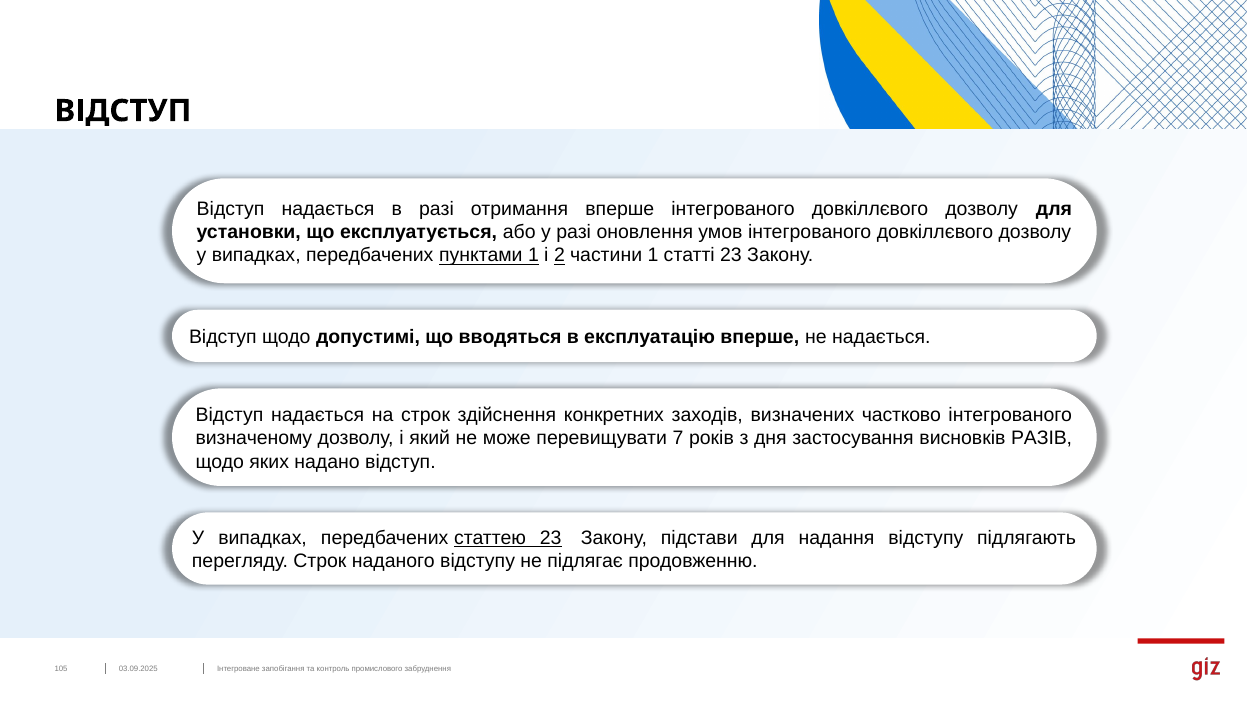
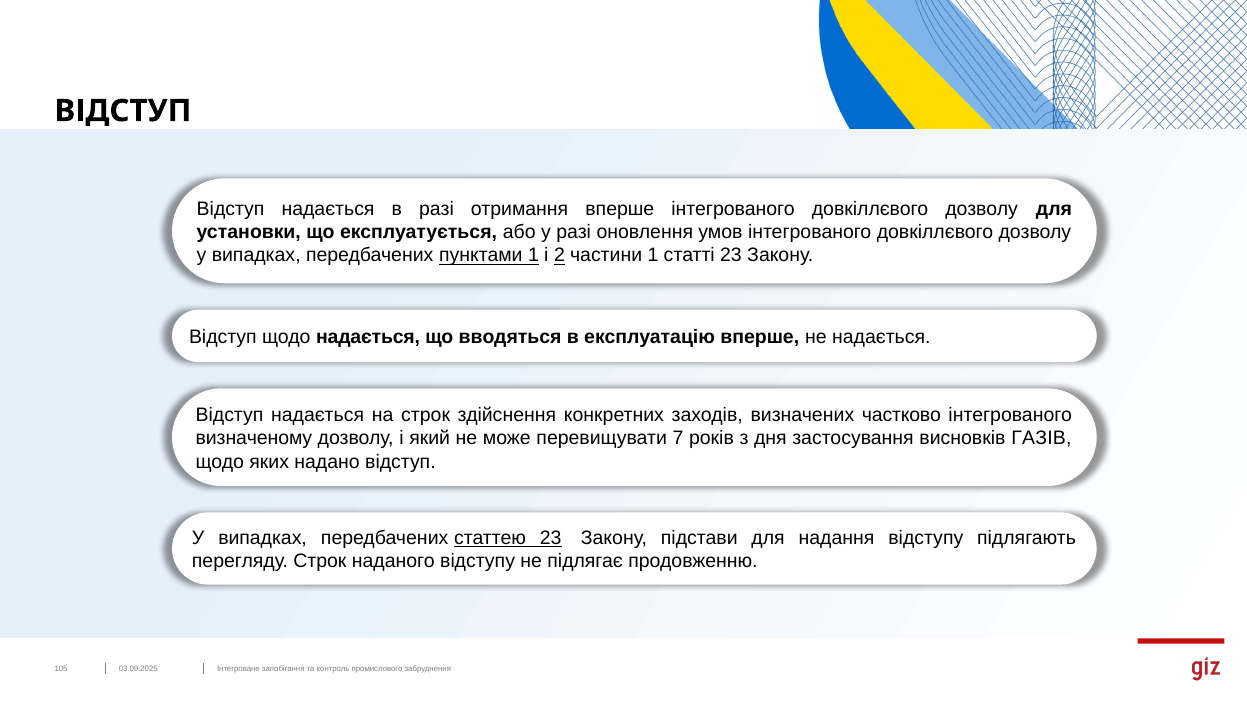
щодо допустимі: допустимі -> надається (368, 337)
РАЗІВ: РАЗІВ -> ГАЗІВ (1041, 439)
